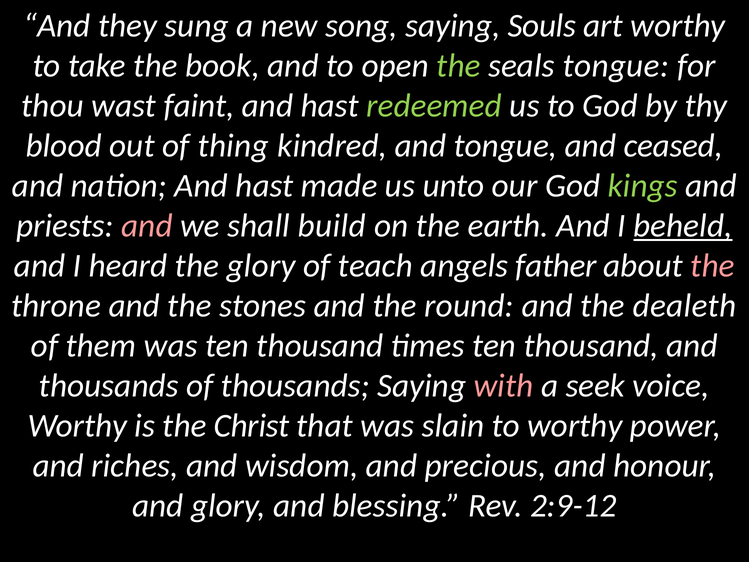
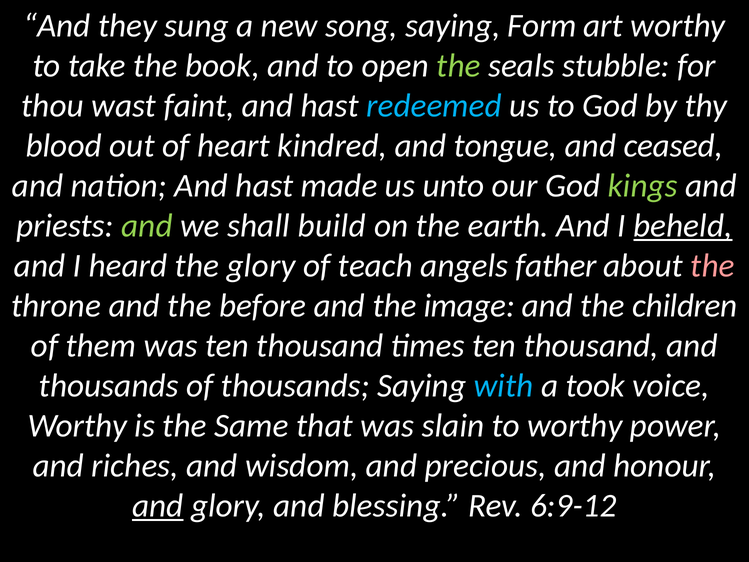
Souls: Souls -> Form (542, 26)
seals tongue: tongue -> stubble (616, 66)
redeemed colour: light green -> light blue (434, 106)
thing: thing -> heart (233, 146)
and colour: pink -> light green (147, 226)
stones: stones -> before (263, 306)
round: round -> image (469, 306)
dealeth: dealeth -> children (685, 306)
with colour: pink -> light blue (504, 386)
seek: seek -> took (595, 386)
Christ: Christ -> Same (251, 426)
and underline: none -> present (158, 505)
2:9-12: 2:9-12 -> 6:9-12 (573, 505)
